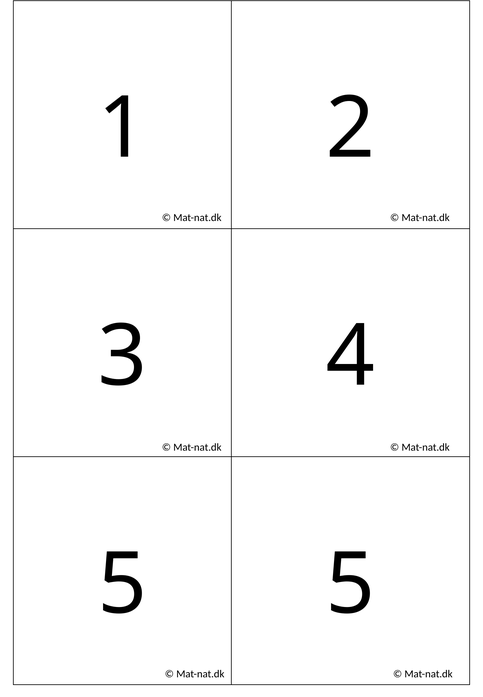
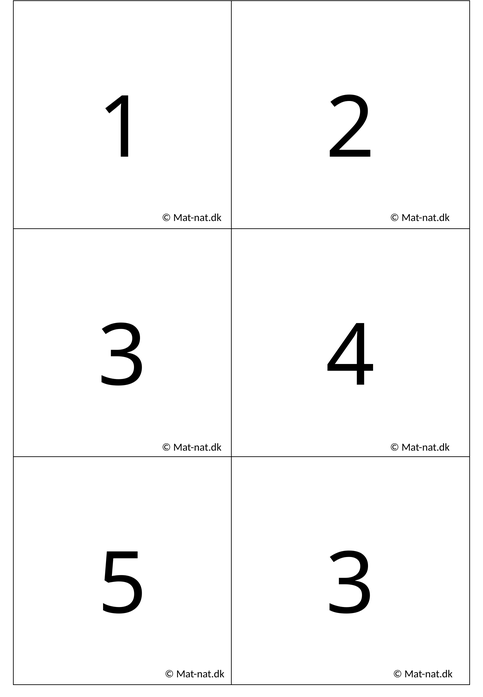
5 5: 5 -> 3 (351, 585)
